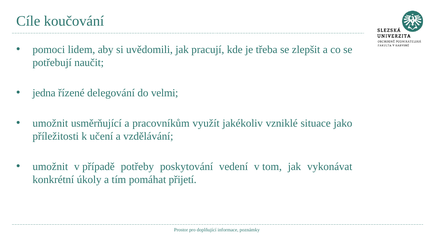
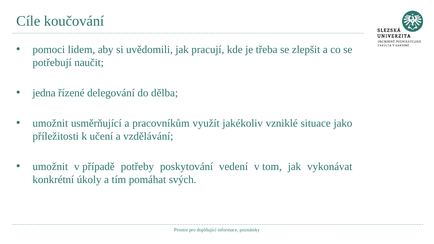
velmi: velmi -> dělba (165, 93)
přijetí: přijetí -> svých (183, 180)
